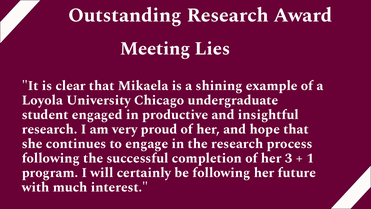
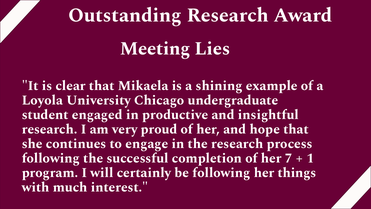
3: 3 -> 7 (289, 158)
future: future -> things (297, 172)
